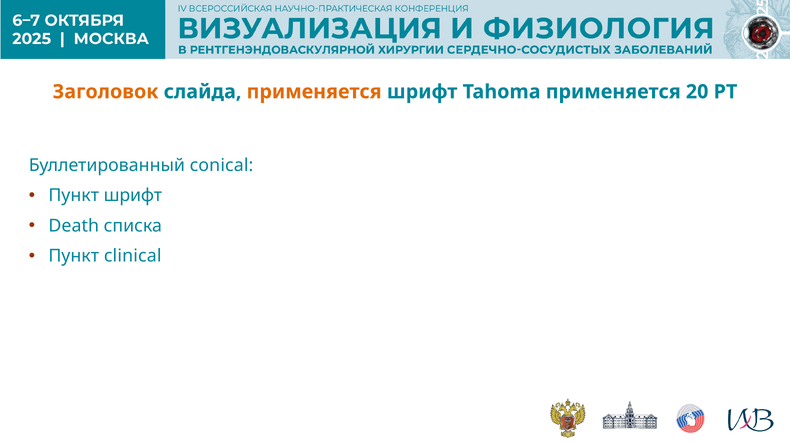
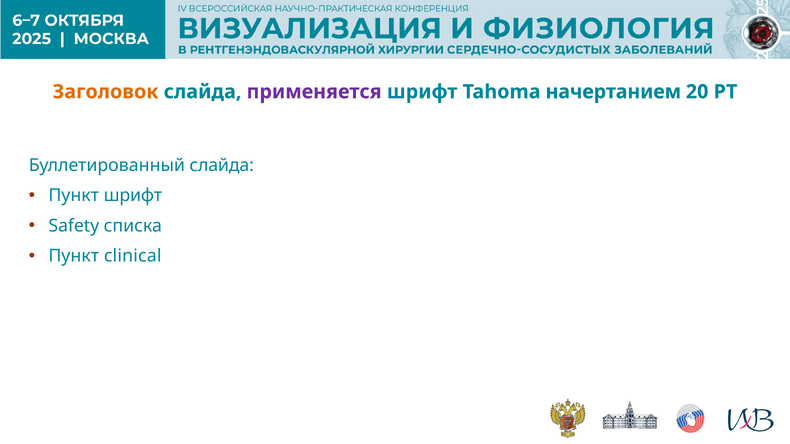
применяется colour: orange -> purple (314, 92)
Tahoma применяется: применяется -> начертанием (613, 92)
Буллетированный conical: conical -> слайда (222, 166)
Death: Death -> Safety (74, 226)
